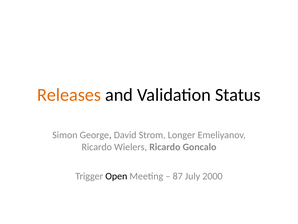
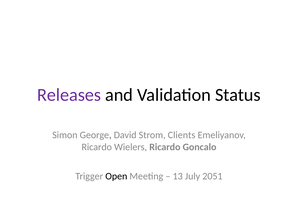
Releases colour: orange -> purple (69, 95)
Longer: Longer -> Clients (182, 135)
87: 87 -> 13 (178, 176)
2000: 2000 -> 2051 (212, 176)
